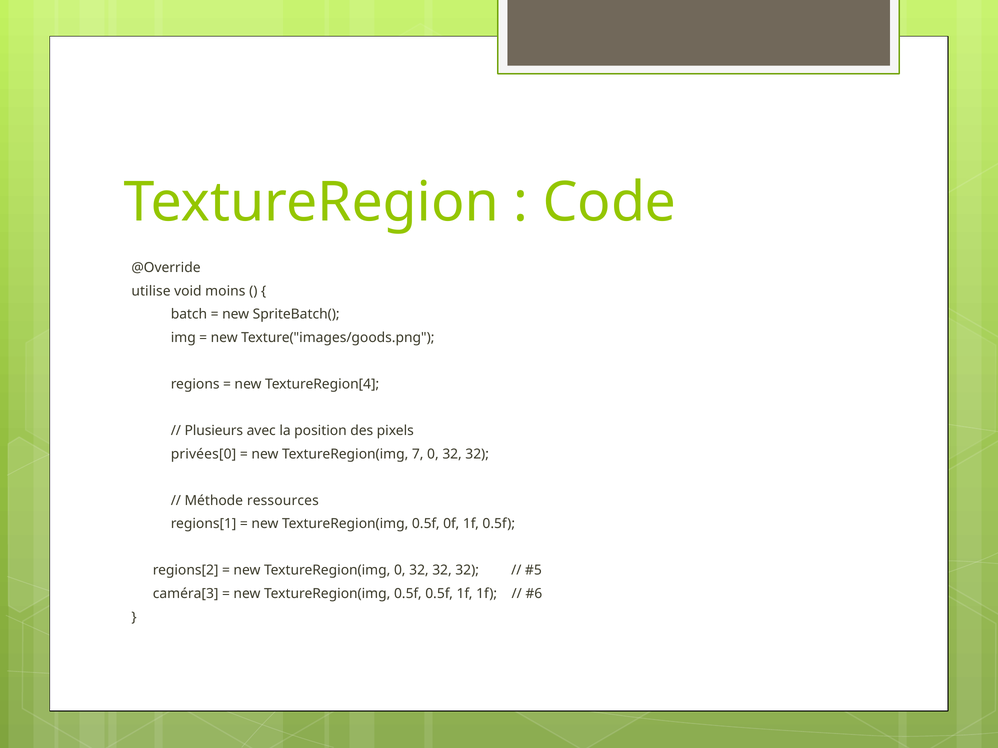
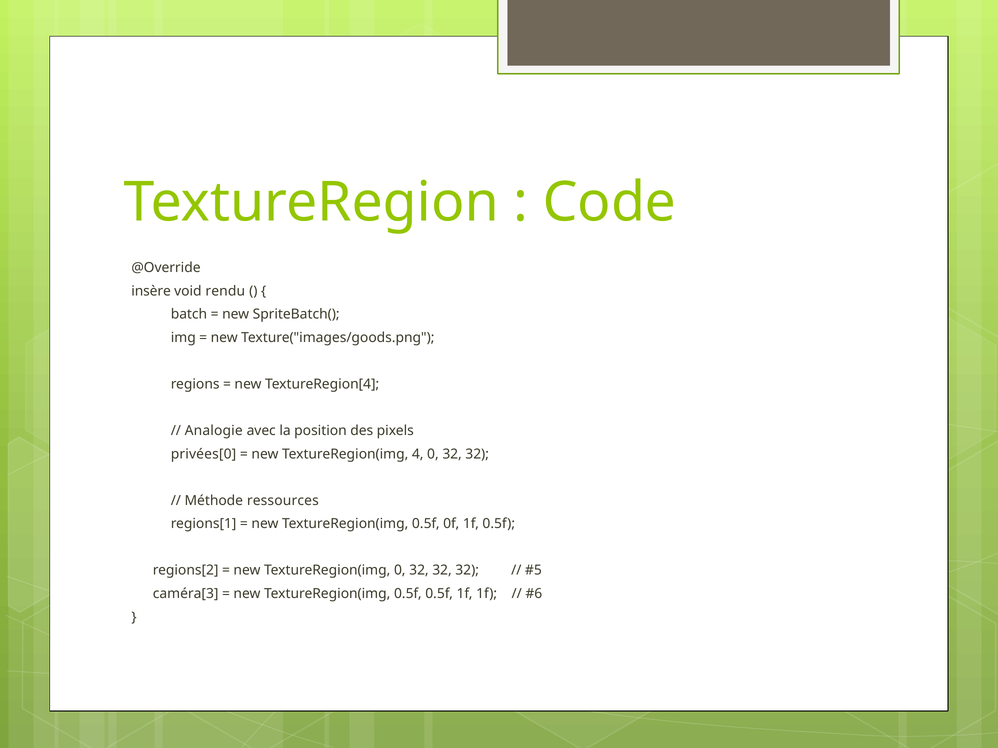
utilise: utilise -> insère (151, 291)
moins: moins -> rendu (225, 291)
Plusieurs: Plusieurs -> Analogie (214, 431)
7: 7 -> 4 (418, 454)
